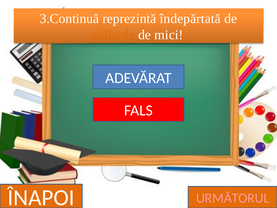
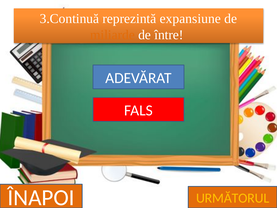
îndepărtată: îndepărtată -> expansiune (190, 19)
mici: mici -> între (169, 35)
URMĂTORUL colour: pink -> yellow (233, 198)
